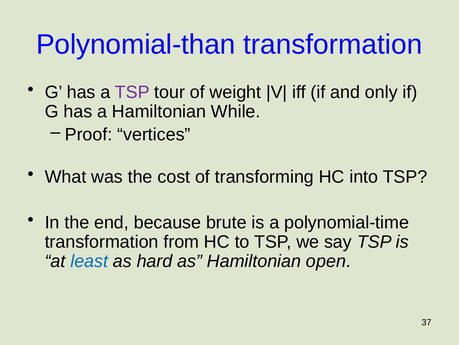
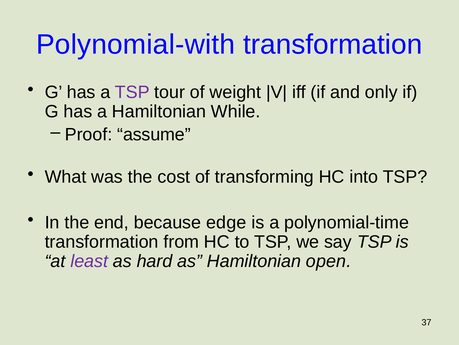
Polynomial-than: Polynomial-than -> Polynomial-with (136, 44)
vertices: vertices -> assume (154, 134)
brute: brute -> edge (226, 222)
least colour: blue -> purple (89, 261)
